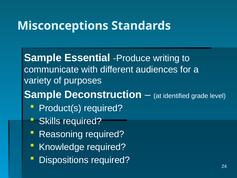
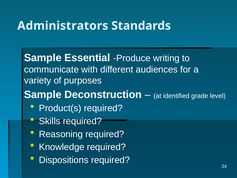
Misconceptions: Misconceptions -> Administrators (63, 26)
